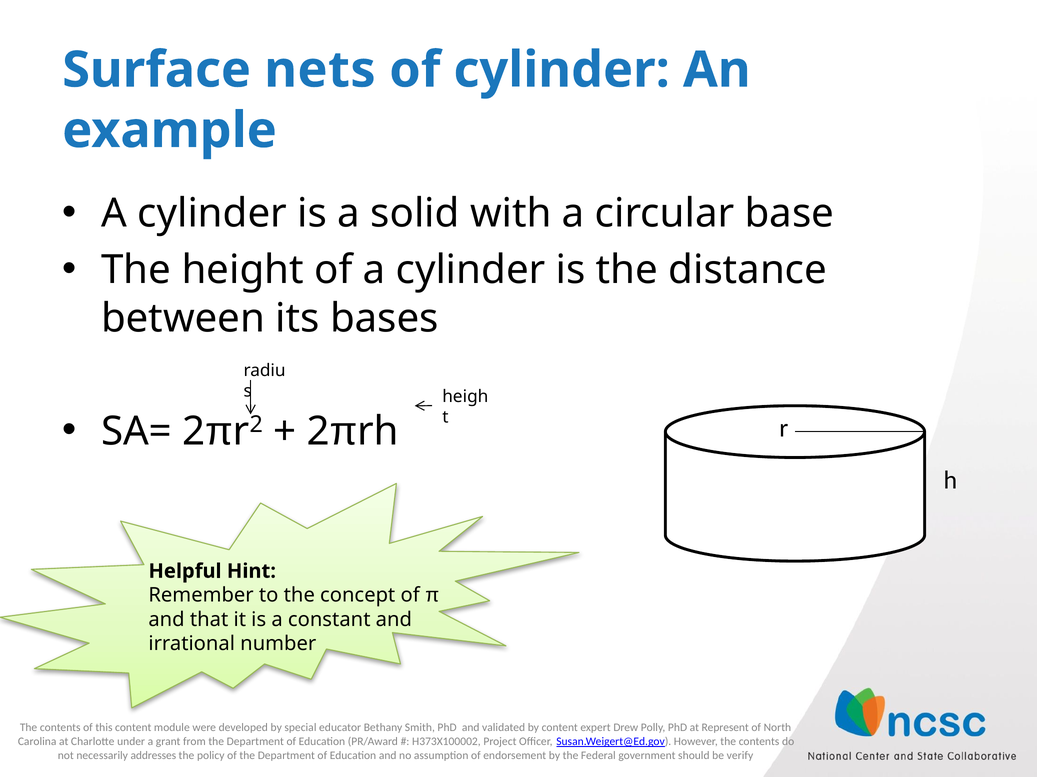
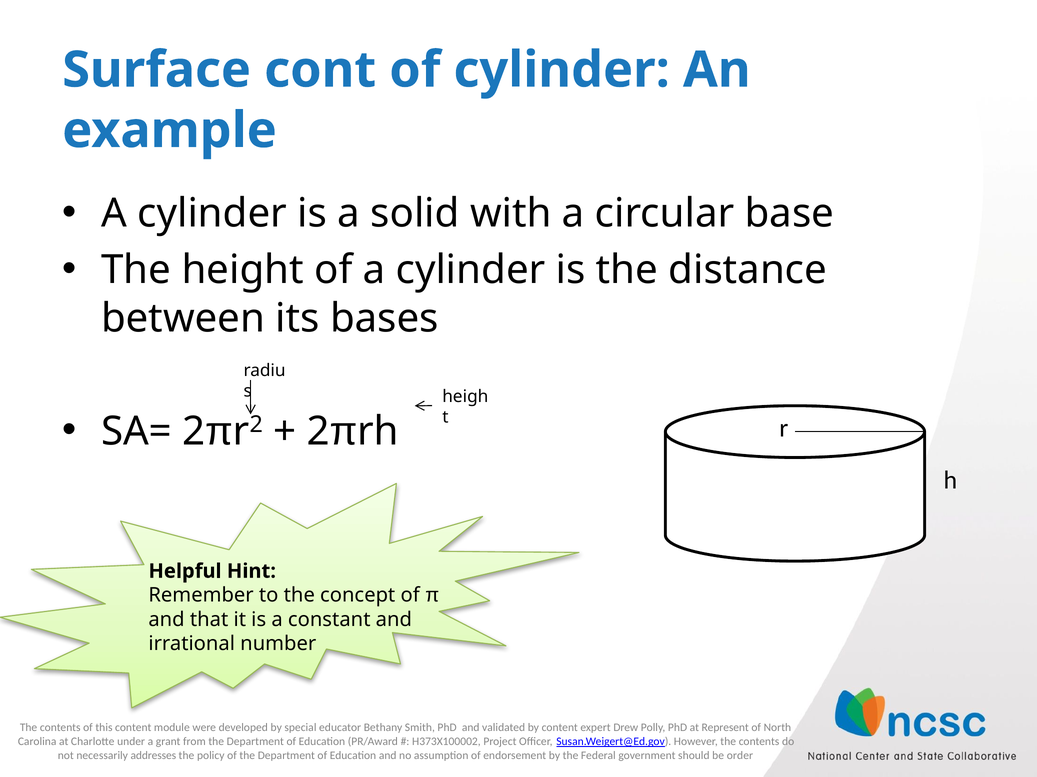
nets: nets -> cont (320, 70)
verify: verify -> order (740, 756)
